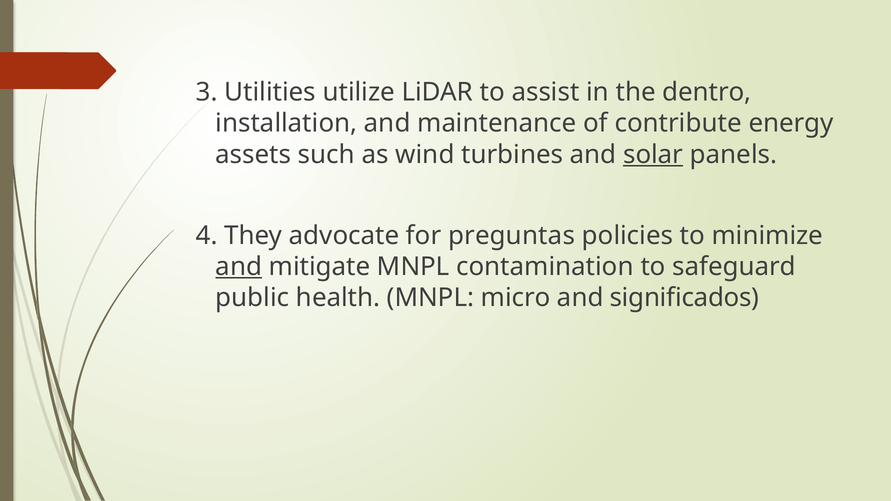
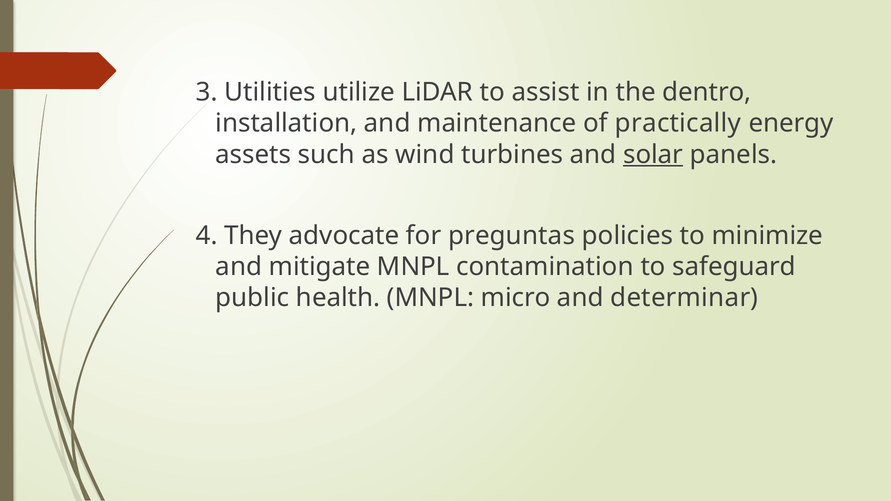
contribute: contribute -> practically (678, 123)
and underline: present -> none (239, 267)
significados: significados -> determinar (684, 298)
